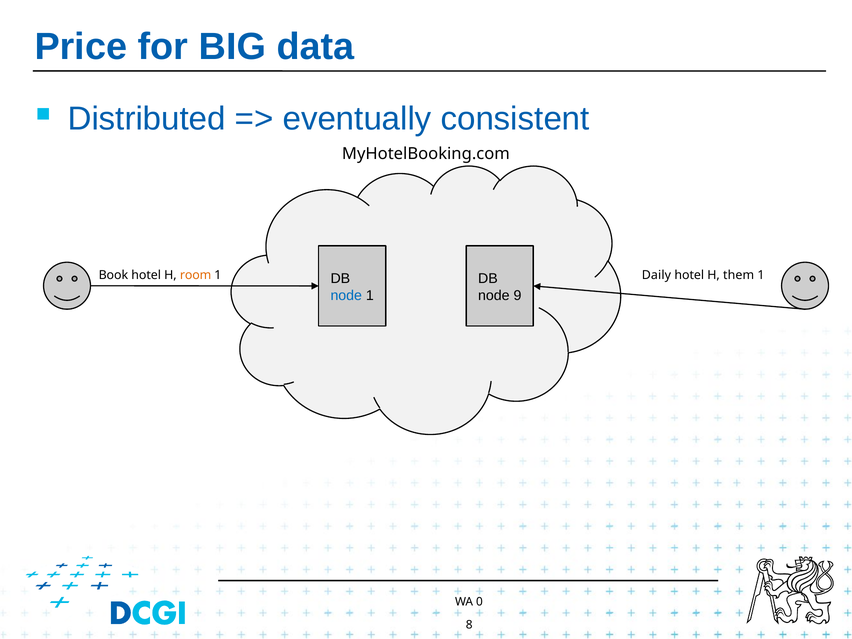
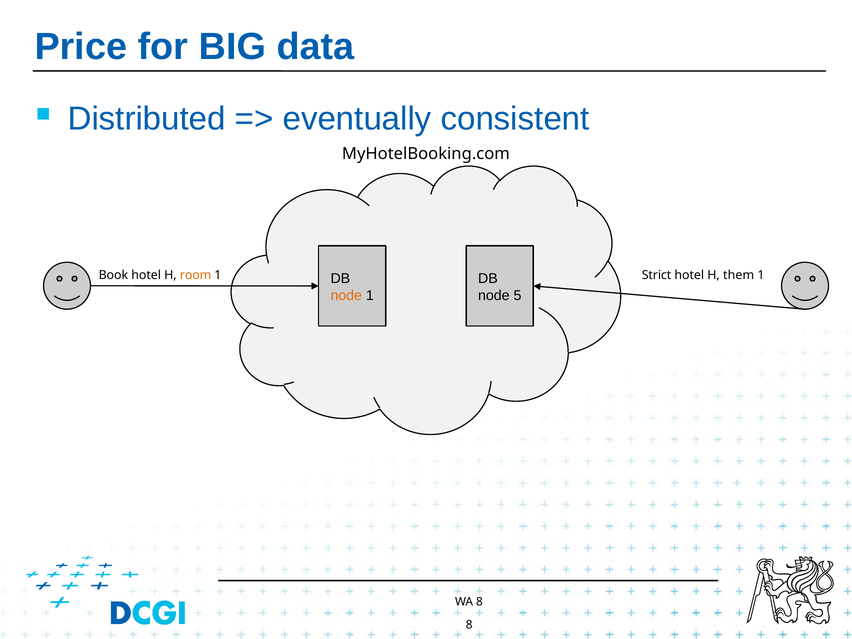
Daily: Daily -> Strict (657, 275)
node colour: blue -> orange (346, 295)
9: 9 -> 5 (517, 295)
WA 0: 0 -> 8 (479, 602)
